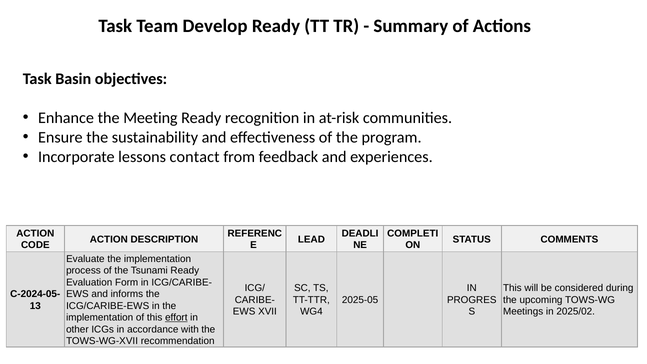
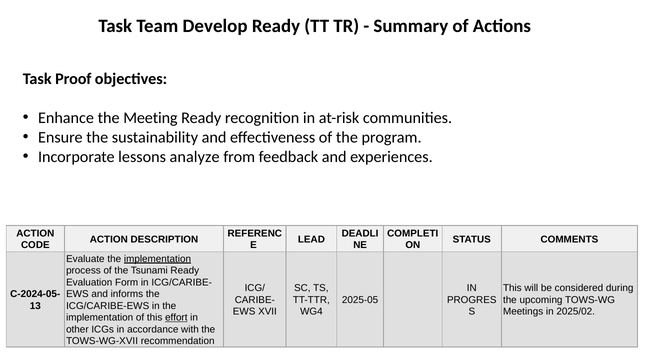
Basin: Basin -> Proof (73, 79)
contact: contact -> analyze (195, 157)
implementation underline: none -> present (157, 259)
